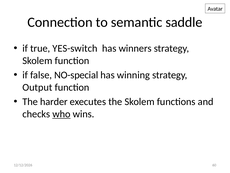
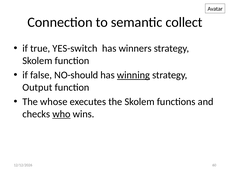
saddle: saddle -> collect (184, 22)
NO-special: NO-special -> NO-should (76, 75)
winning underline: none -> present (133, 75)
harder: harder -> whose (54, 101)
